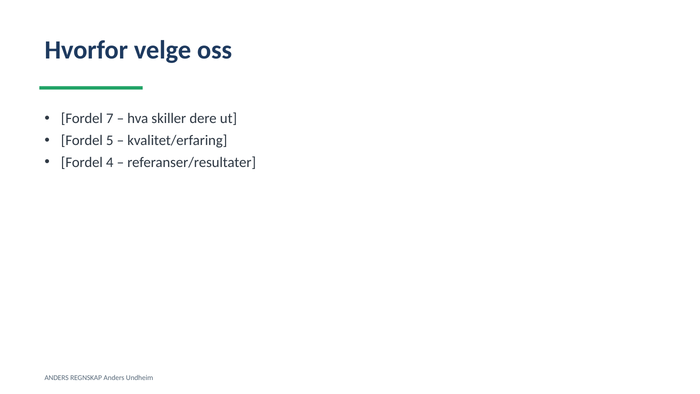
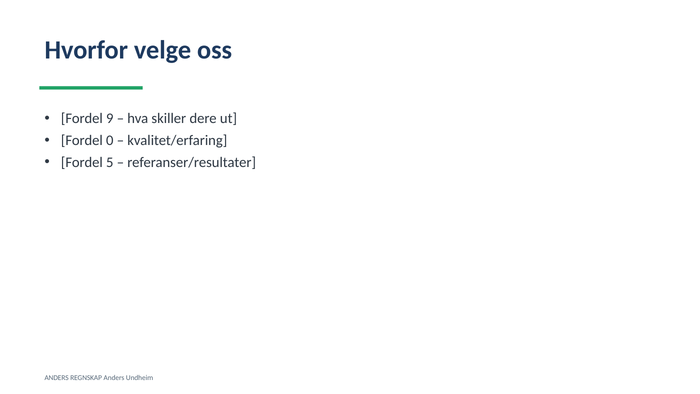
7: 7 -> 9 (110, 119)
5: 5 -> 0 (110, 140)
4: 4 -> 5 (110, 162)
